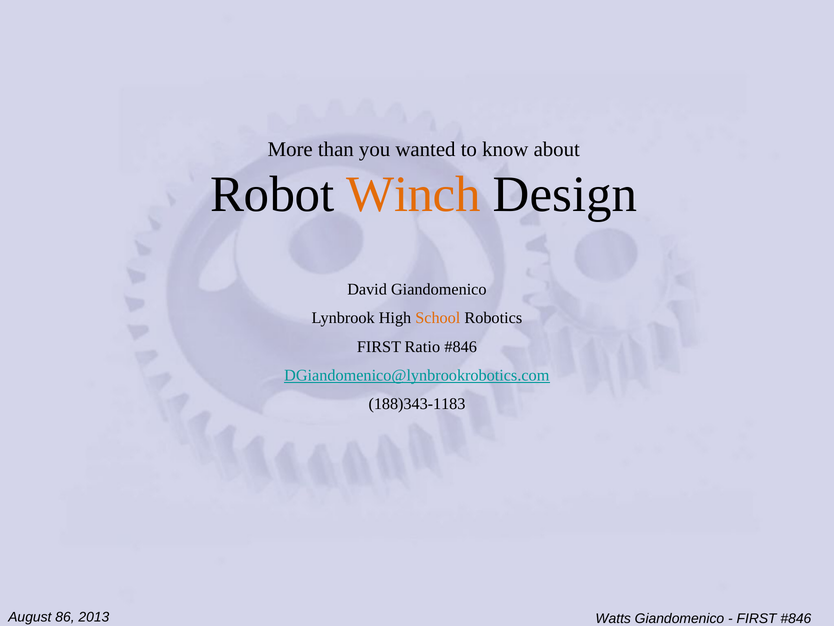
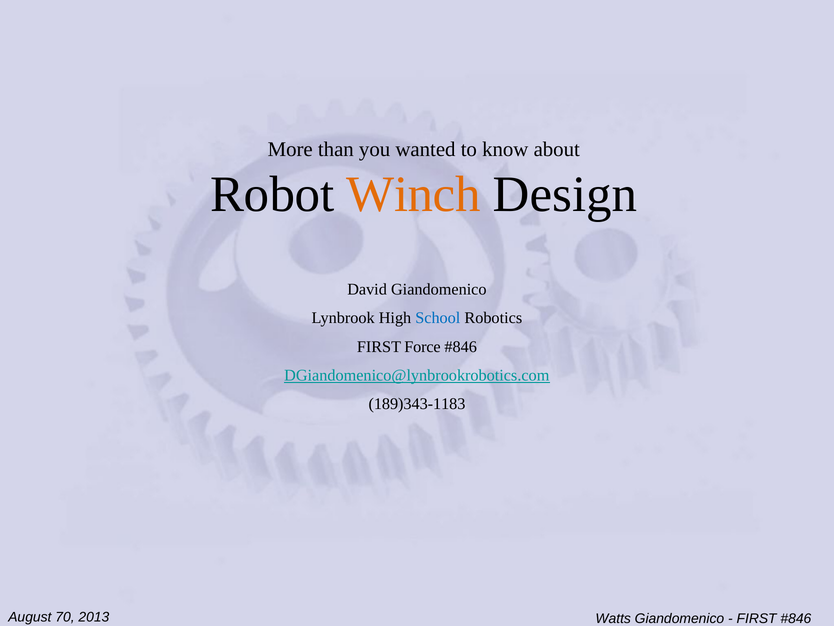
School colour: orange -> blue (438, 318)
Ratio: Ratio -> Force (422, 346)
188)343-1183: 188)343-1183 -> 189)343-1183 (417, 403)
86: 86 -> 70 (65, 617)
